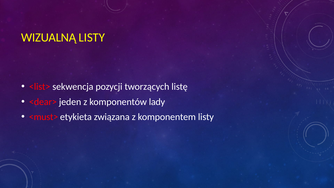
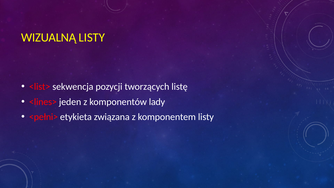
<dear>: <dear> -> <lines> (43, 102)
<must>: <must> -> <pełni> (44, 117)
